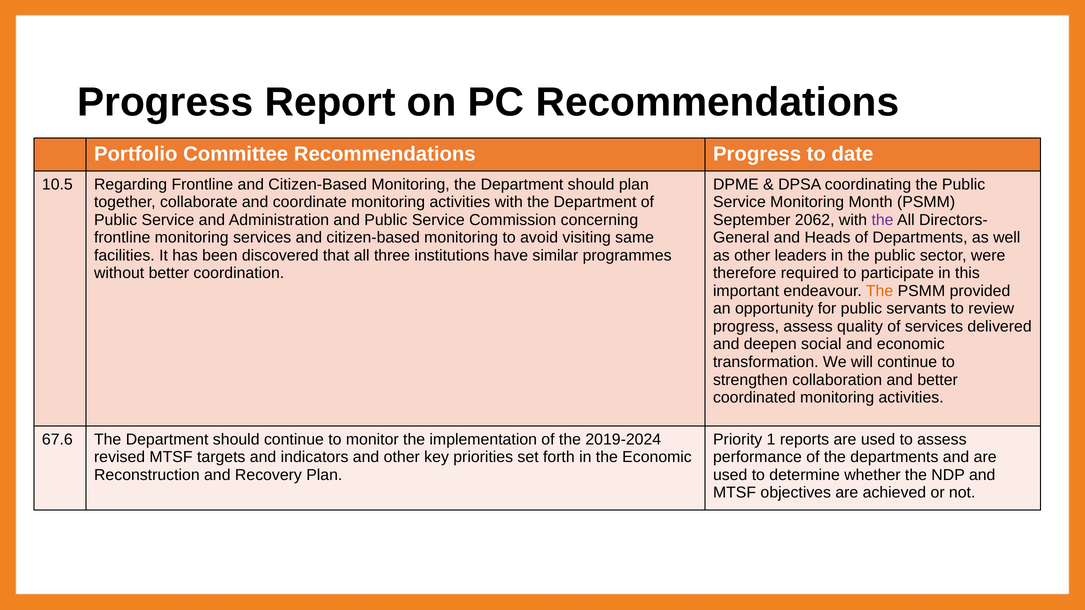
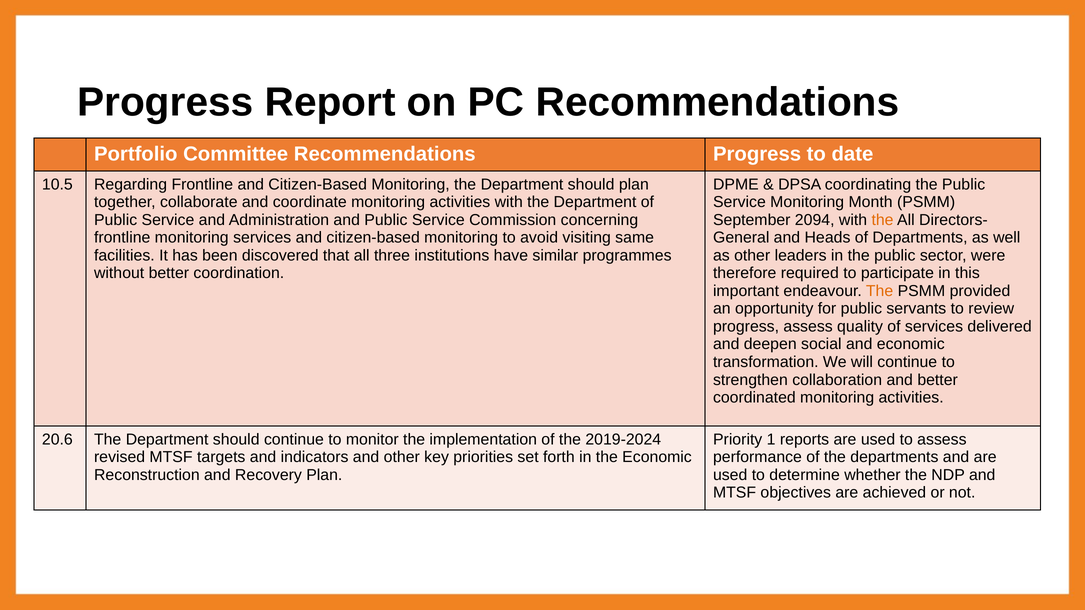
2062: 2062 -> 2094 (815, 220)
the colour: purple -> orange (883, 220)
67.6: 67.6 -> 20.6 (57, 440)
